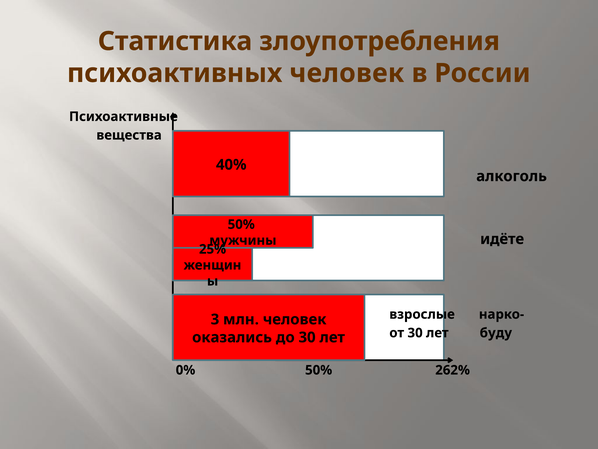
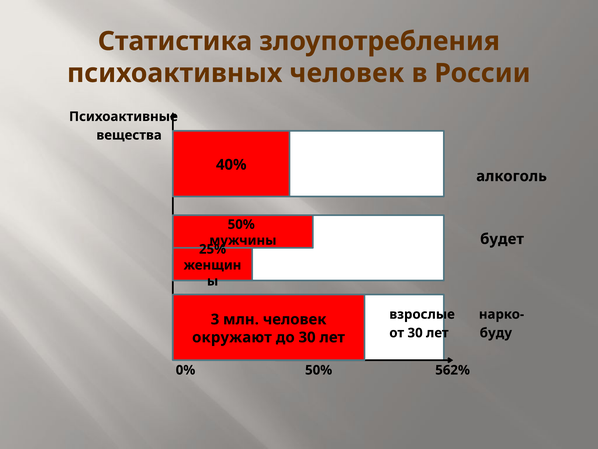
идёте: идёте -> будет (502, 239)
оказались: оказались -> окружают (232, 337)
262%: 262% -> 562% (453, 370)
